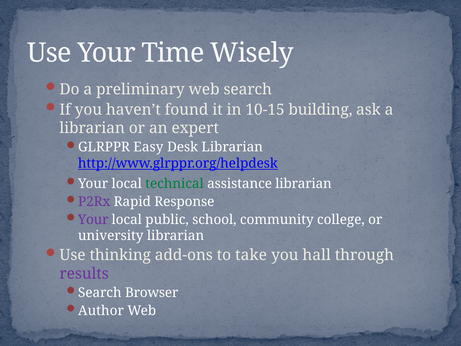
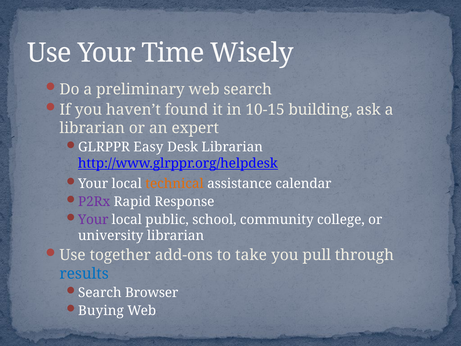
technical colour: green -> orange (175, 183)
assistance librarian: librarian -> calendar (303, 183)
thinking: thinking -> together (120, 255)
hall: hall -> pull (317, 255)
results colour: purple -> blue (84, 273)
Author: Author -> Buying (101, 311)
